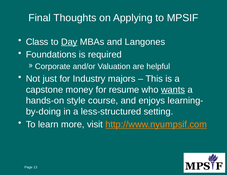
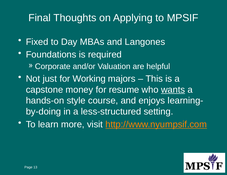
Class: Class -> Fixed (37, 42)
Day underline: present -> none (69, 42)
Industry: Industry -> Working (89, 79)
